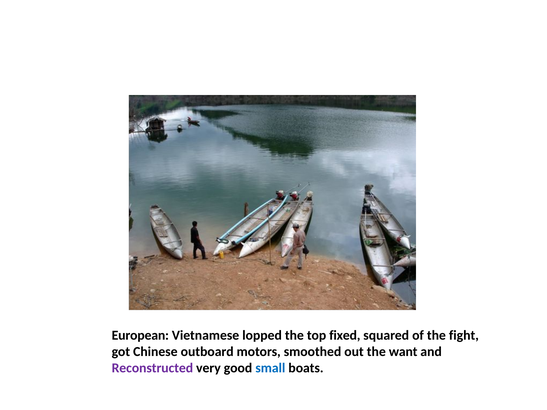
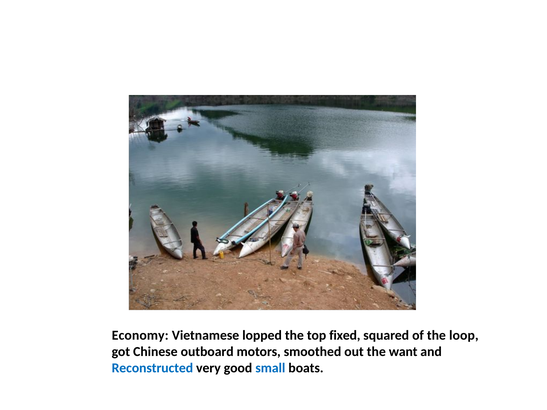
European: European -> Economy (140, 335)
fight: fight -> loop (464, 335)
Reconstructed colour: purple -> blue (152, 368)
